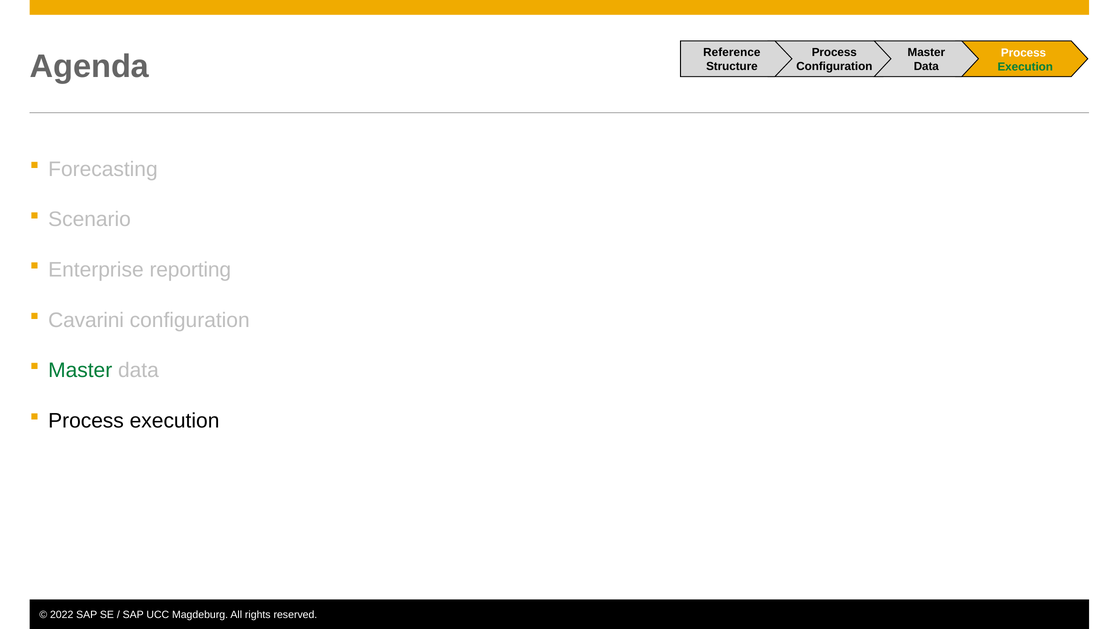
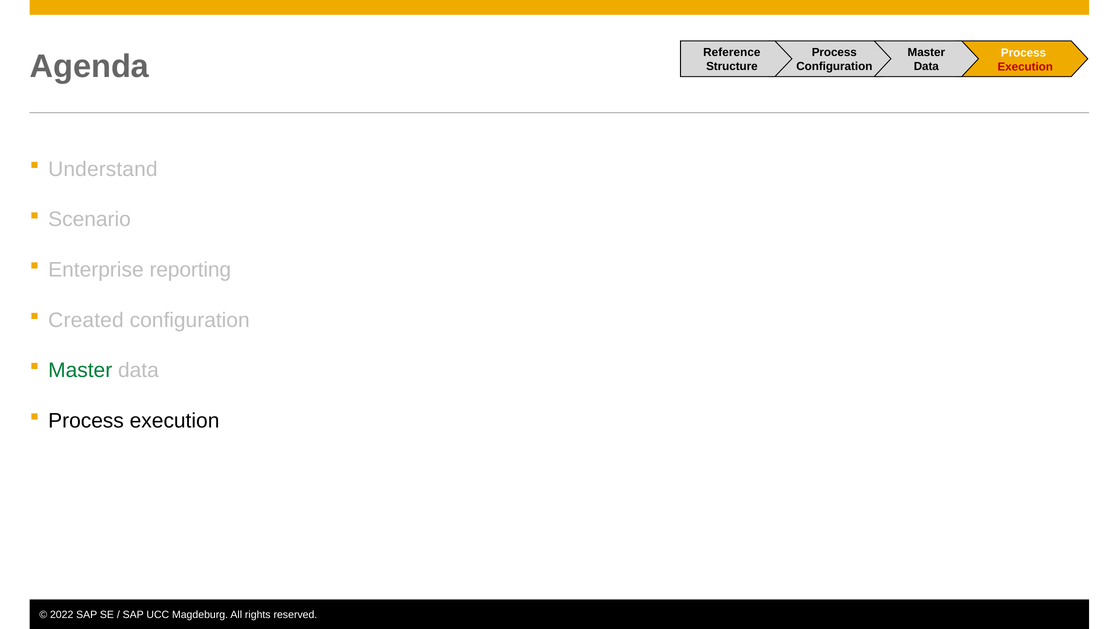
Execution colour: green -> red (1025, 67)
Forecasting: Forecasting -> Understand (103, 169)
Cavarini: Cavarini -> Created (86, 320)
